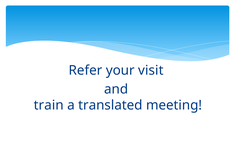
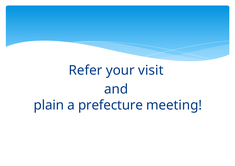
train: train -> plain (49, 105)
translated: translated -> prefecture (110, 105)
